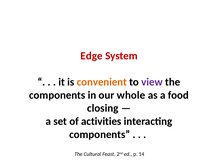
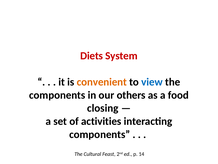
Edge: Edge -> Diets (92, 56)
view colour: purple -> blue (152, 82)
whole: whole -> others (131, 95)
